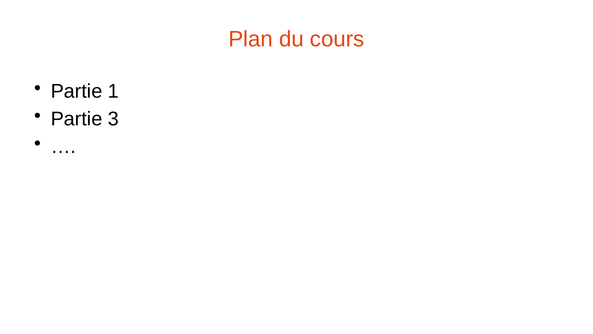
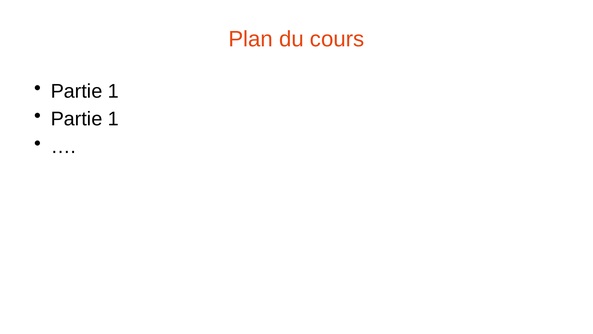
3: 3 -> 1 (113, 119)
